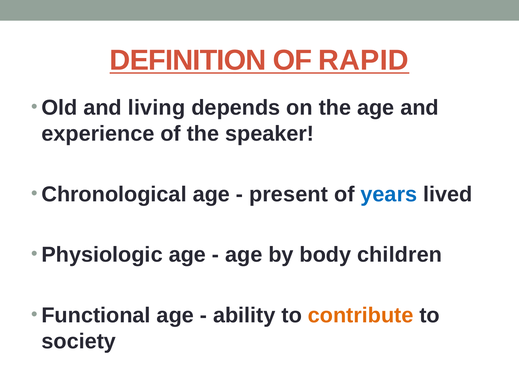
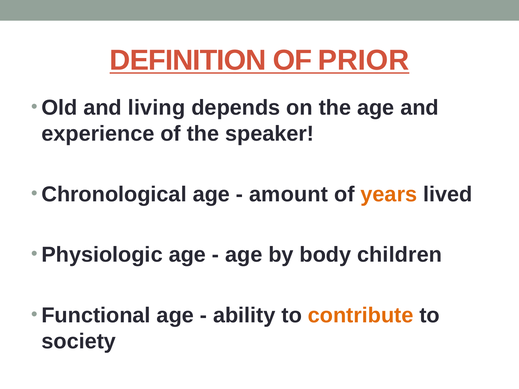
RAPID: RAPID -> PRIOR (364, 60)
present: present -> amount (289, 194)
years colour: blue -> orange (389, 194)
